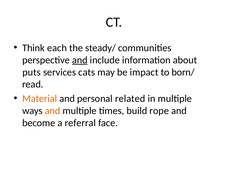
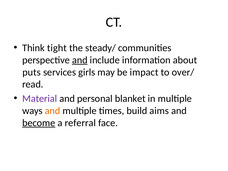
each: each -> tight (57, 48)
cats: cats -> girls (87, 72)
born/: born/ -> over/ (183, 72)
Material colour: orange -> purple (40, 99)
related: related -> blanket (130, 99)
rope: rope -> aims (159, 111)
become underline: none -> present (39, 123)
